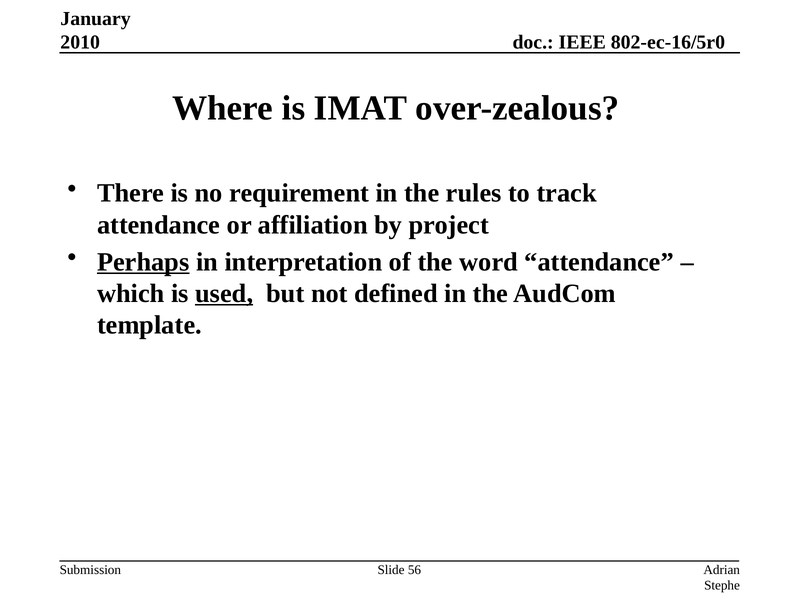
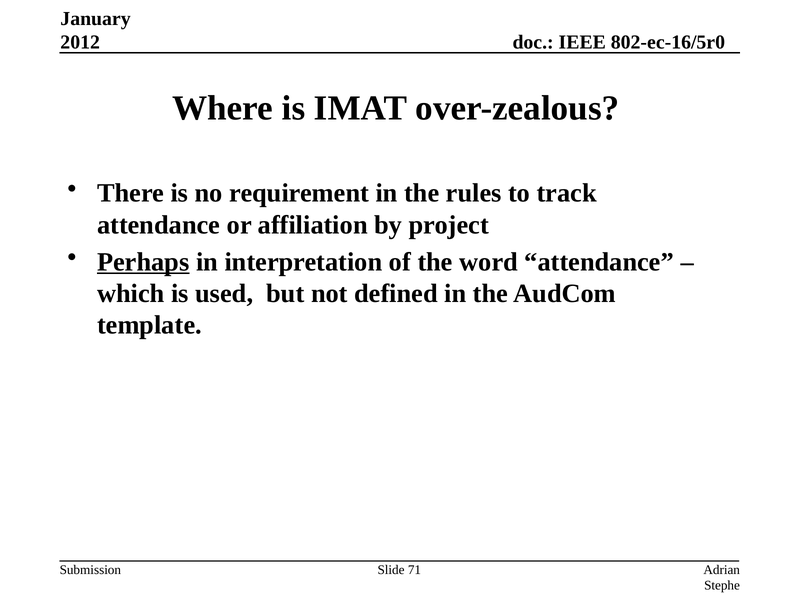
2010: 2010 -> 2012 (80, 42)
used underline: present -> none (224, 294)
56: 56 -> 71 (414, 570)
